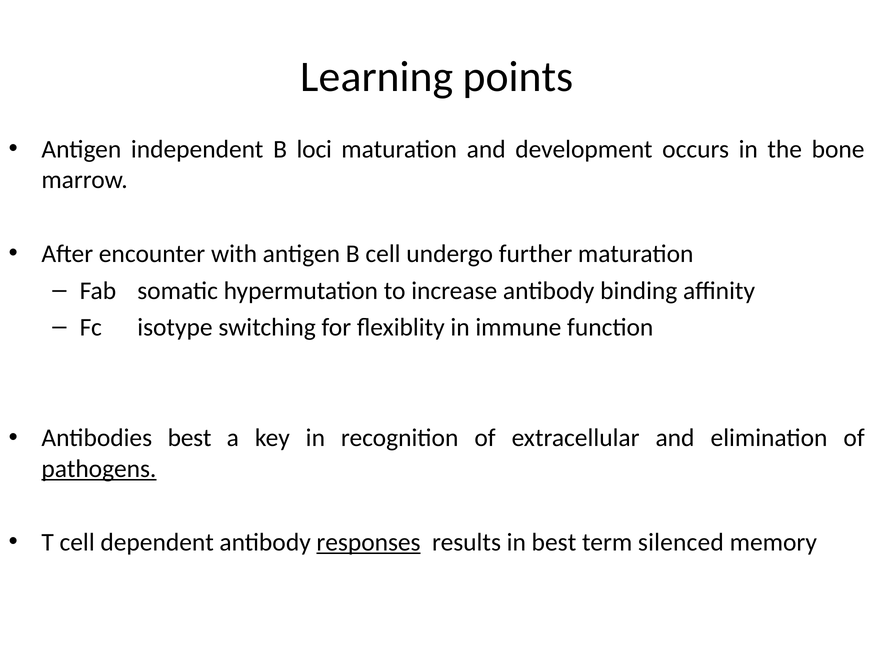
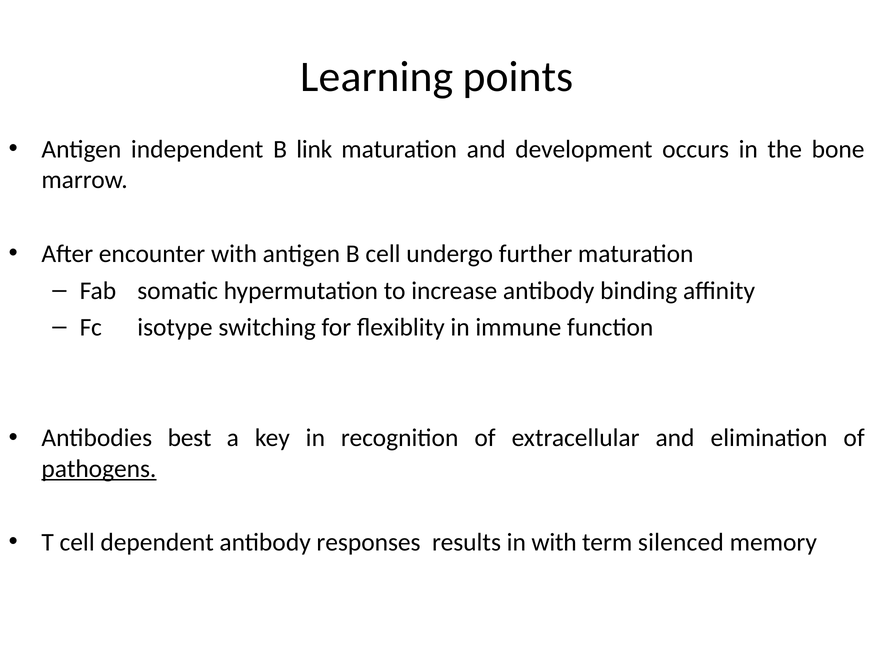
loci: loci -> link (314, 150)
responses underline: present -> none (369, 543)
in best: best -> with (554, 543)
